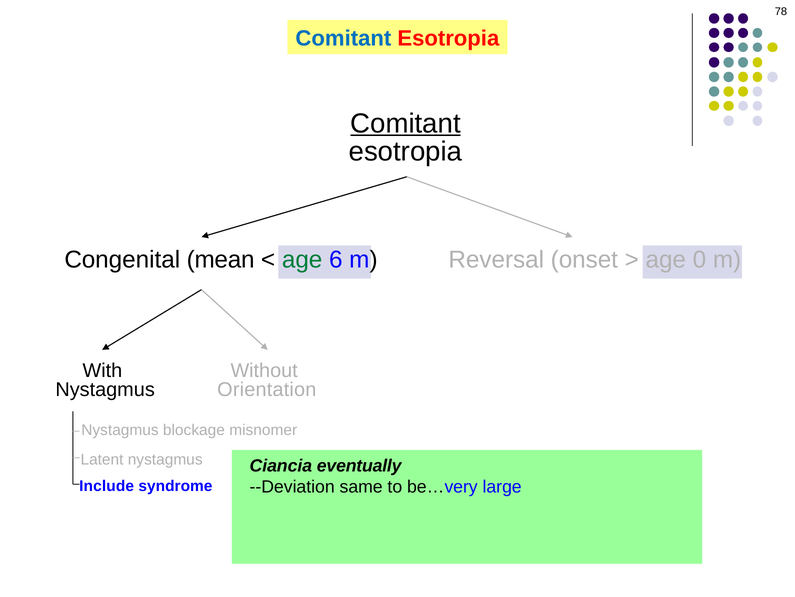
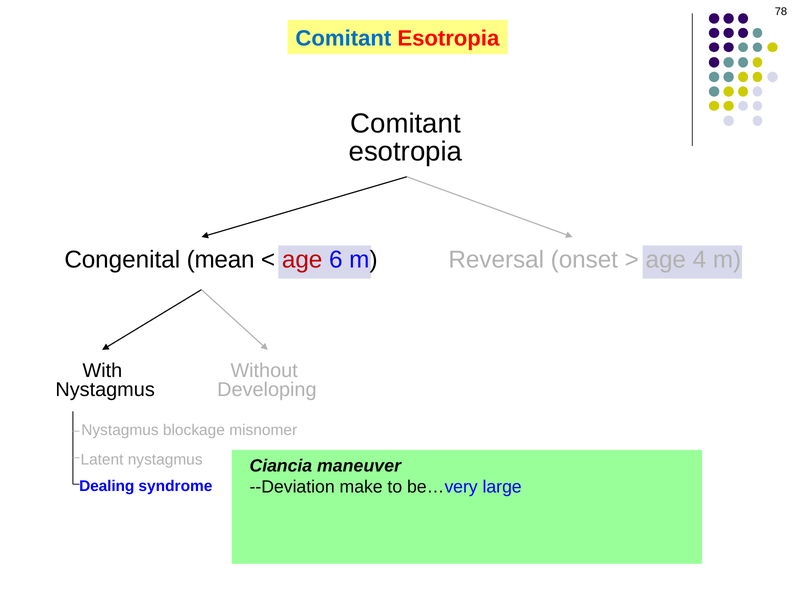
Comitant underline: present -> none (406, 123)
age colour: green -> red (302, 259)
0: 0 -> 4 (699, 259)
Orientation: Orientation -> Developing (267, 389)
eventually: eventually -> maneuver (359, 465)
Include: Include -> Dealing (107, 485)
same: same -> make (361, 486)
